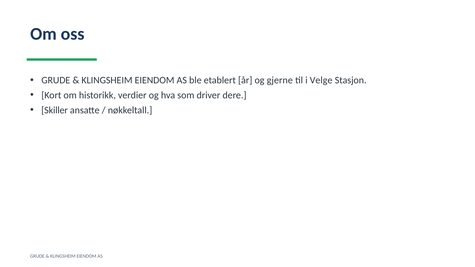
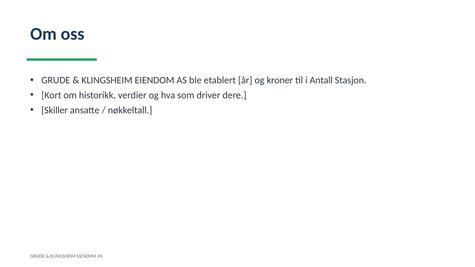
gjerne: gjerne -> kroner (280, 80)
Velge: Velge -> Antall (321, 80)
